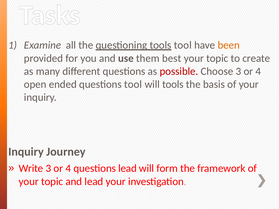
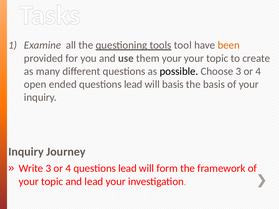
them best: best -> your (172, 58)
possible colour: red -> black (179, 71)
ended questions tool: tool -> lead (133, 84)
will tools: tools -> basis (173, 84)
